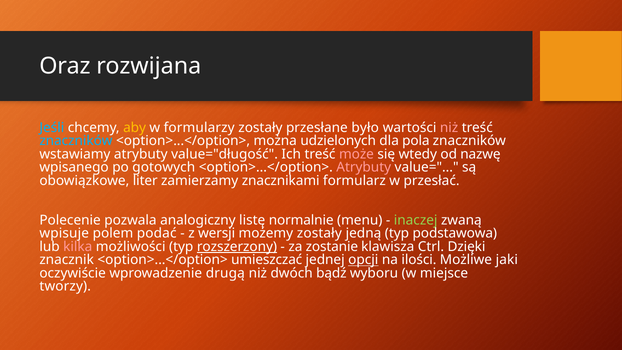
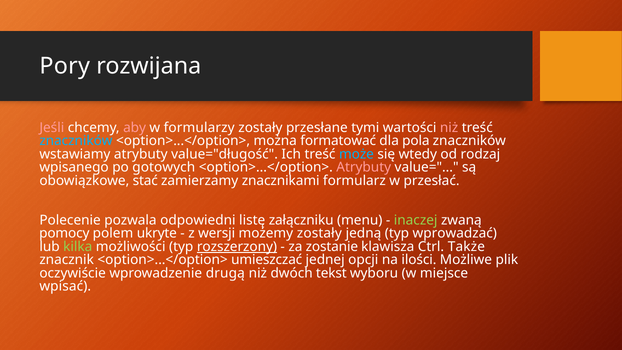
Oraz: Oraz -> Pory (65, 66)
Jeśli colour: light blue -> pink (52, 128)
aby colour: yellow -> pink (135, 128)
było: było -> tymi (365, 128)
udzielonych: udzielonych -> formatować (338, 141)
może colour: pink -> light blue (356, 154)
nazwę: nazwę -> rodzaj (480, 154)
liter: liter -> stać (145, 181)
analogiczny: analogiczny -> odpowiedni (198, 220)
normalnie: normalnie -> załączniku (301, 220)
wpisuje: wpisuje -> pomocy (64, 233)
podać: podać -> ukryte (157, 233)
podstawowa: podstawowa -> wprowadzać (455, 233)
kilka colour: pink -> light green (78, 247)
Dzięki: Dzięki -> Także (466, 247)
opcji underline: present -> none (363, 260)
jaki: jaki -> plik (507, 260)
bądź: bądź -> tekst (331, 273)
tworzy: tworzy -> wpisać (65, 286)
